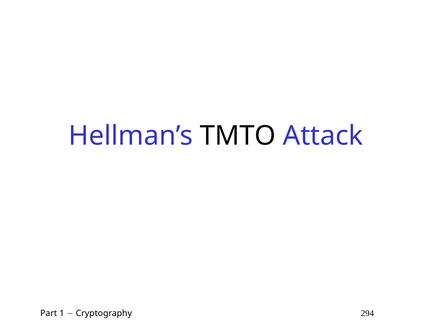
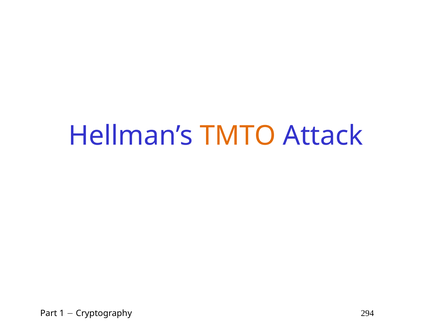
TMTO colour: black -> orange (238, 136)
